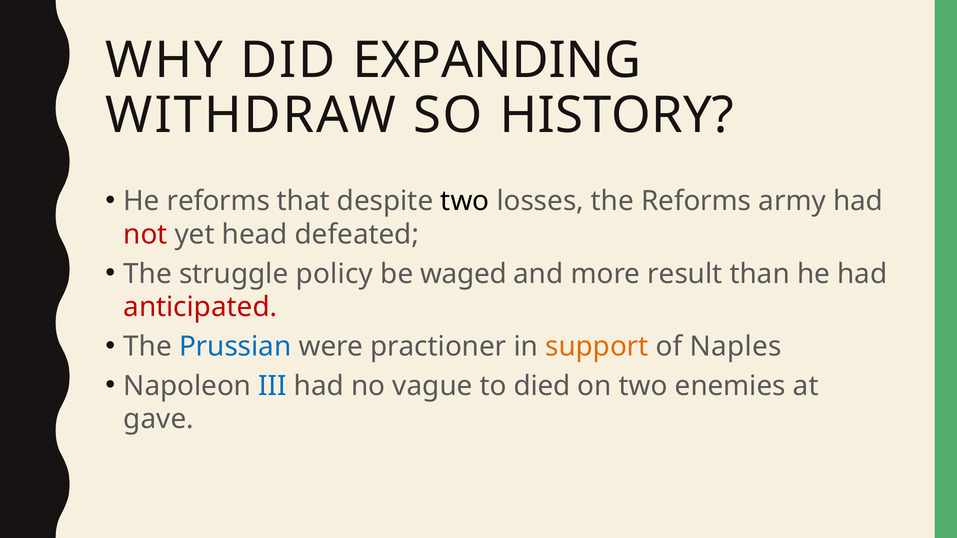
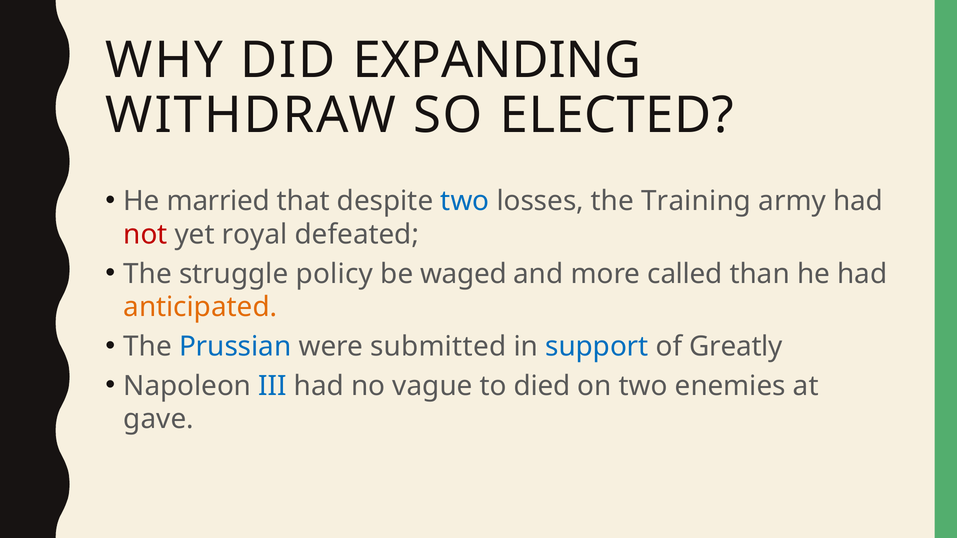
HISTORY: HISTORY -> ELECTED (617, 116)
He reforms: reforms -> married (218, 201)
two colour: black -> blue (465, 201)
the Reforms: Reforms -> Training (696, 201)
head: head -> royal (255, 235)
result: result -> called (685, 274)
anticipated colour: red -> orange (200, 307)
practioner: practioner -> submitted (438, 347)
support colour: orange -> blue (597, 347)
Naples: Naples -> Greatly (736, 347)
